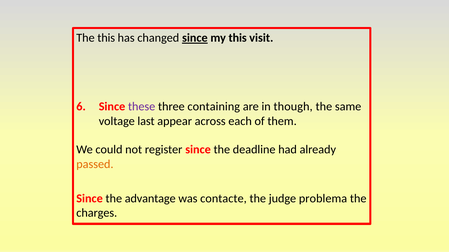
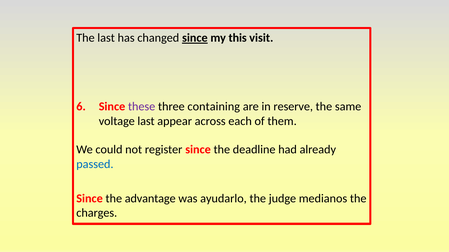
The this: this -> last (106, 38)
though: though -> reserve (293, 107)
passed colour: orange -> blue (95, 164)
contacte: contacte -> ayudarlo (223, 199)
problema: problema -> medianos (323, 199)
